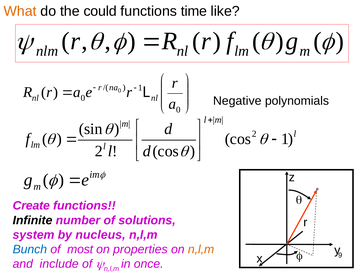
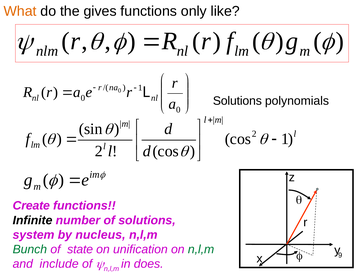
could: could -> gives (100, 11)
time: time -> only (194, 11)
Negative: Negative -> Solutions (237, 101)
Bunch colour: blue -> green (30, 249)
most: most -> state (80, 249)
properties: properties -> unification (140, 249)
n,l,m colour: orange -> green (201, 249)
once: once -> does (149, 264)
